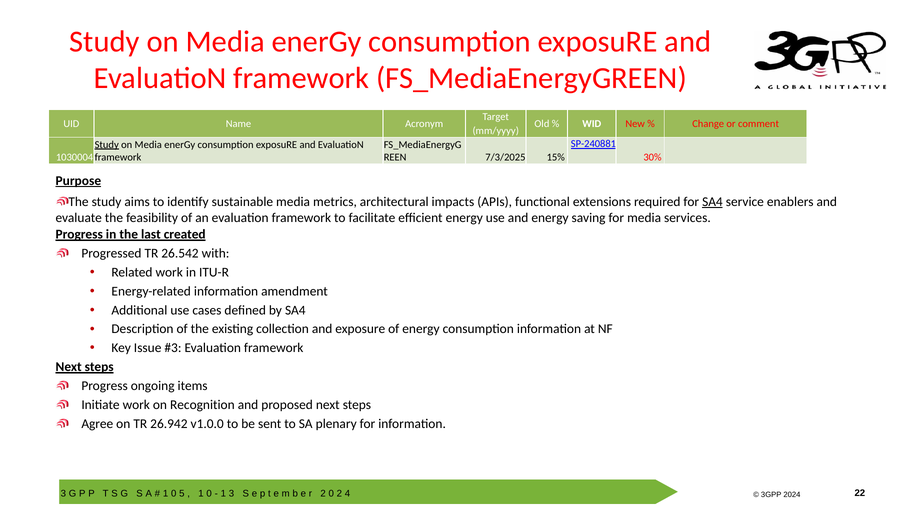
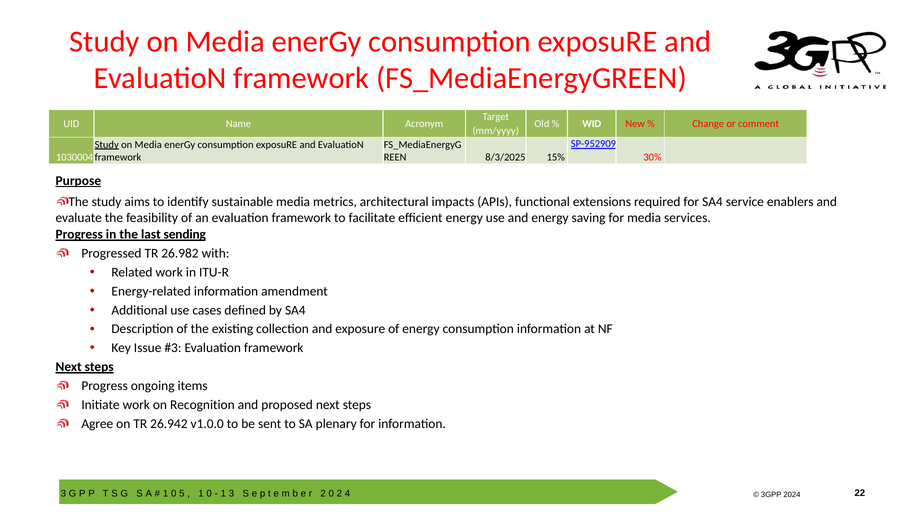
SP-240881: SP-240881 -> SP-952909 (593, 144)
7/3/2025: 7/3/2025 -> 8/3/2025 (505, 157)
SA4 underline: present -> none (712, 202)
created: created -> sending (185, 234)
26.542: 26.542 -> 26.982 (180, 253)
